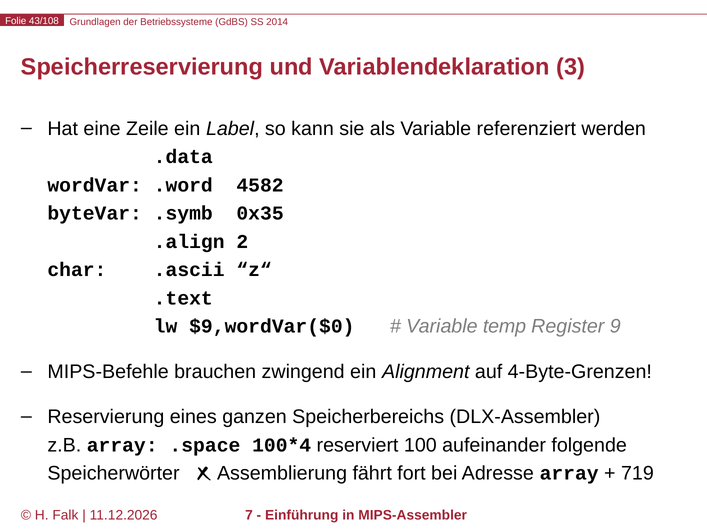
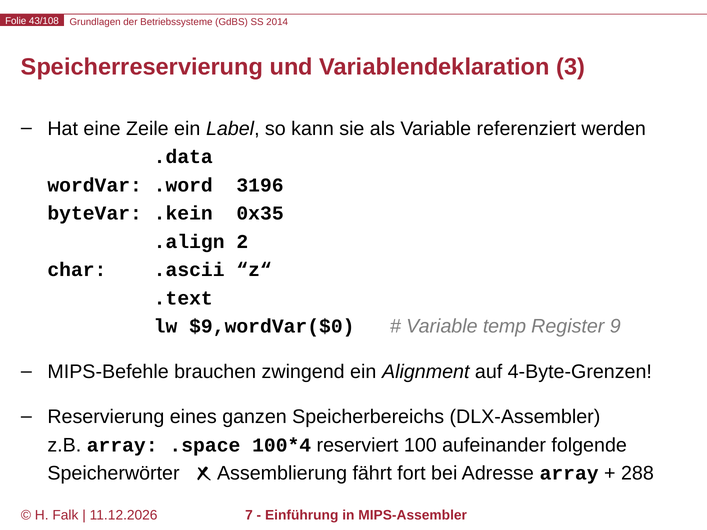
4582: 4582 -> 3196 (260, 185)
.symb: .symb -> .kein (183, 214)
719: 719 -> 288 (637, 474)
